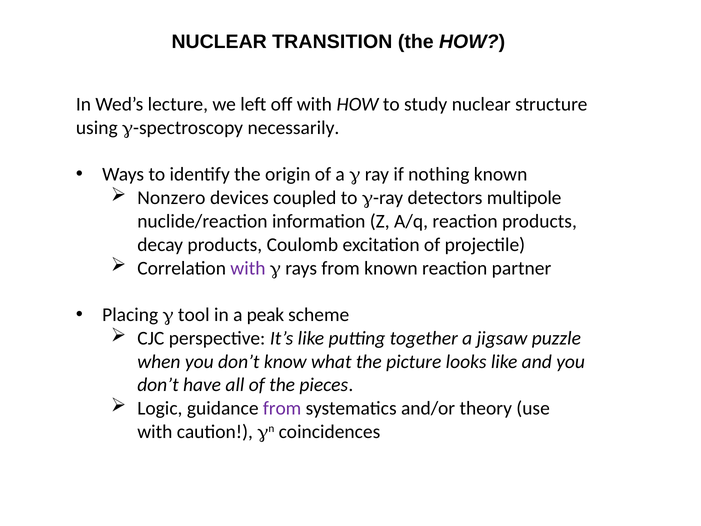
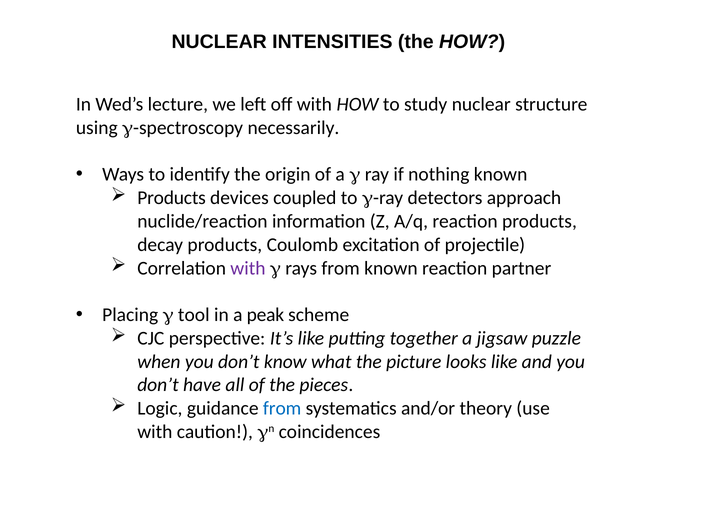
TRANSITION: TRANSITION -> INTENSITIES (332, 42)
Nonzero: Nonzero -> Products (172, 198)
multipole: multipole -> approach (524, 198)
from colour: purple -> blue (282, 408)
